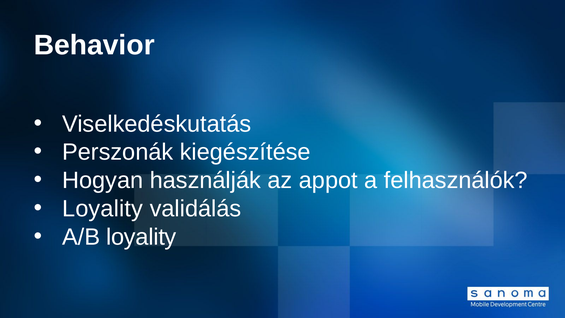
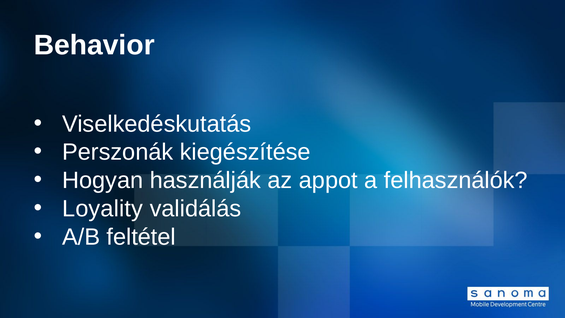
A/B loyality: loyality -> feltétel (141, 237)
